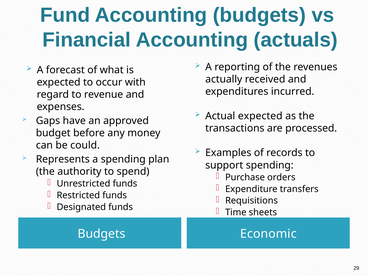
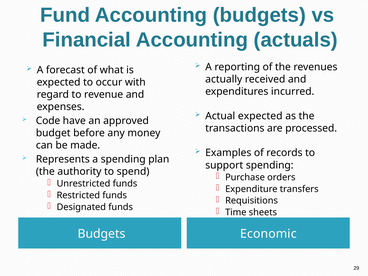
Gaps: Gaps -> Code (48, 121)
could: could -> made (85, 145)
